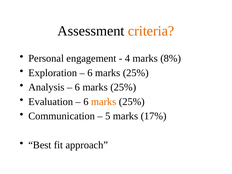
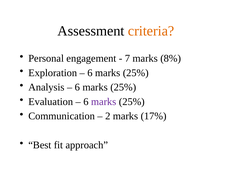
4: 4 -> 7 (127, 58)
marks colour: orange -> purple (104, 102)
5: 5 -> 2 (108, 116)
